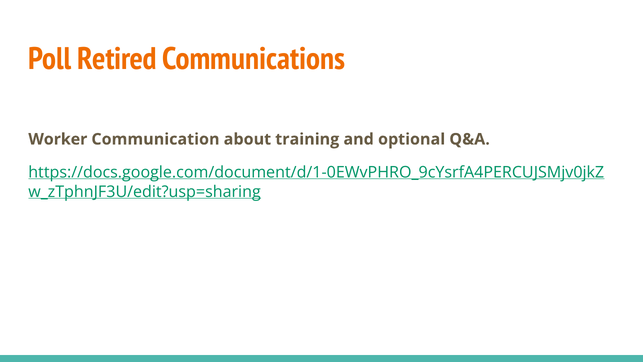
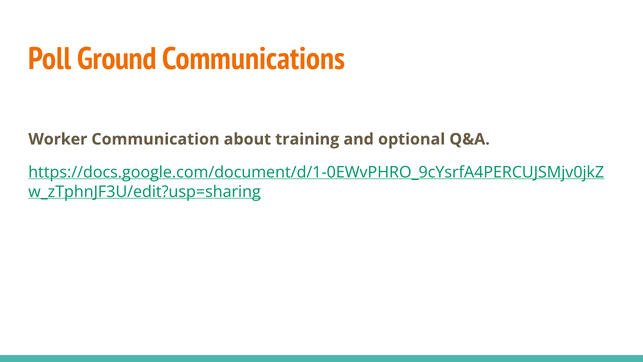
Retired: Retired -> Ground (117, 59)
